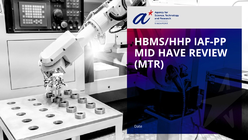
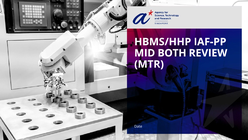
HAVE: HAVE -> BOTH (172, 53)
